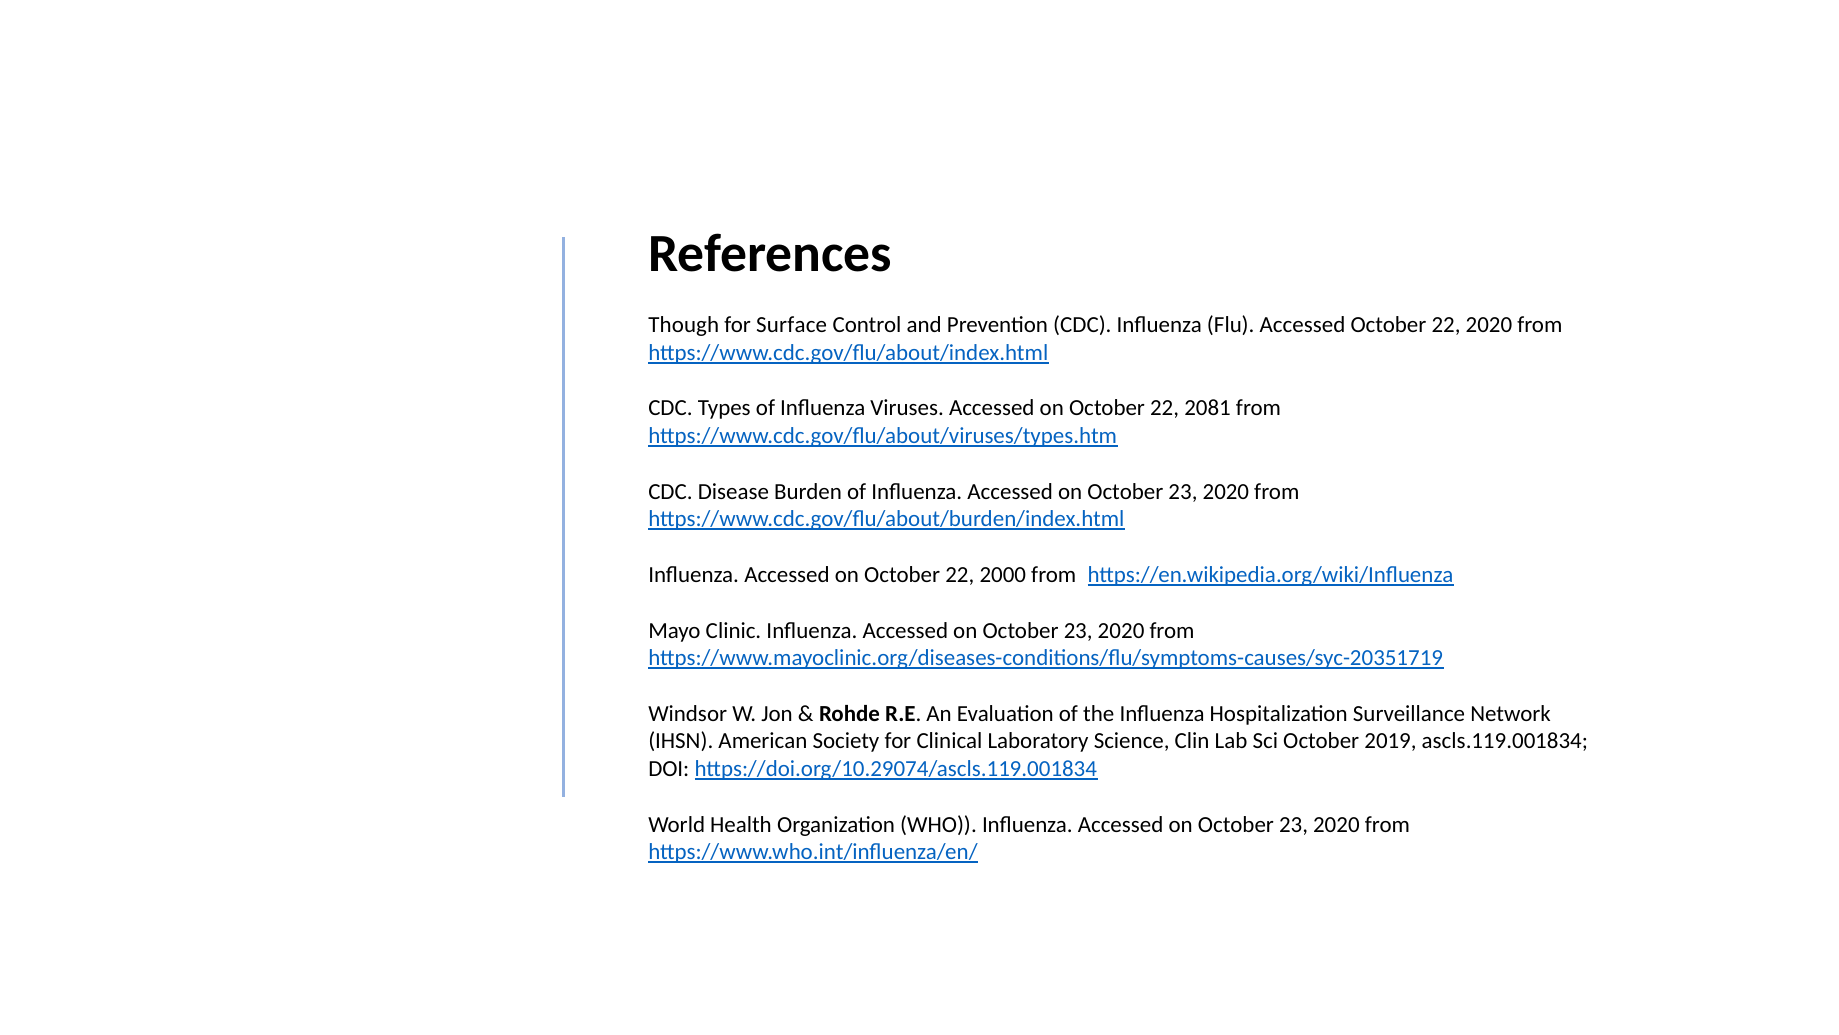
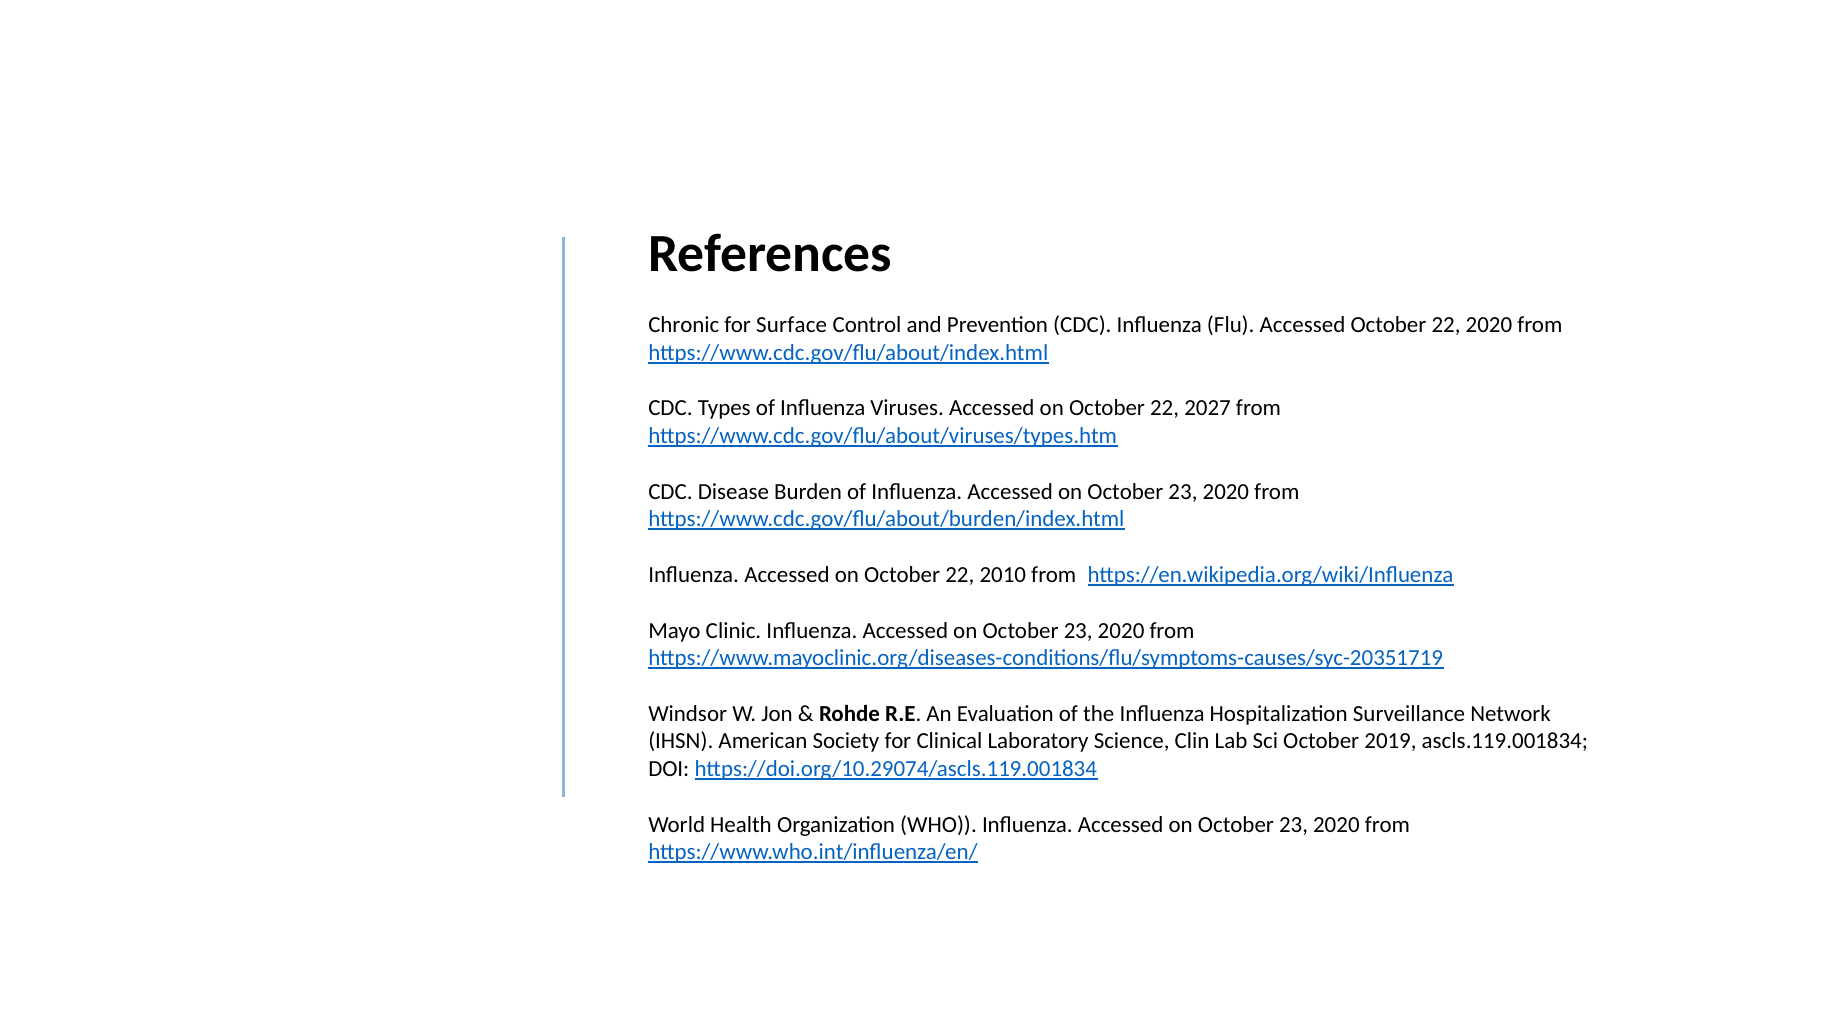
Though: Though -> Chronic (684, 325)
2081: 2081 -> 2027 (1208, 408)
2000: 2000 -> 2010 (1003, 574)
